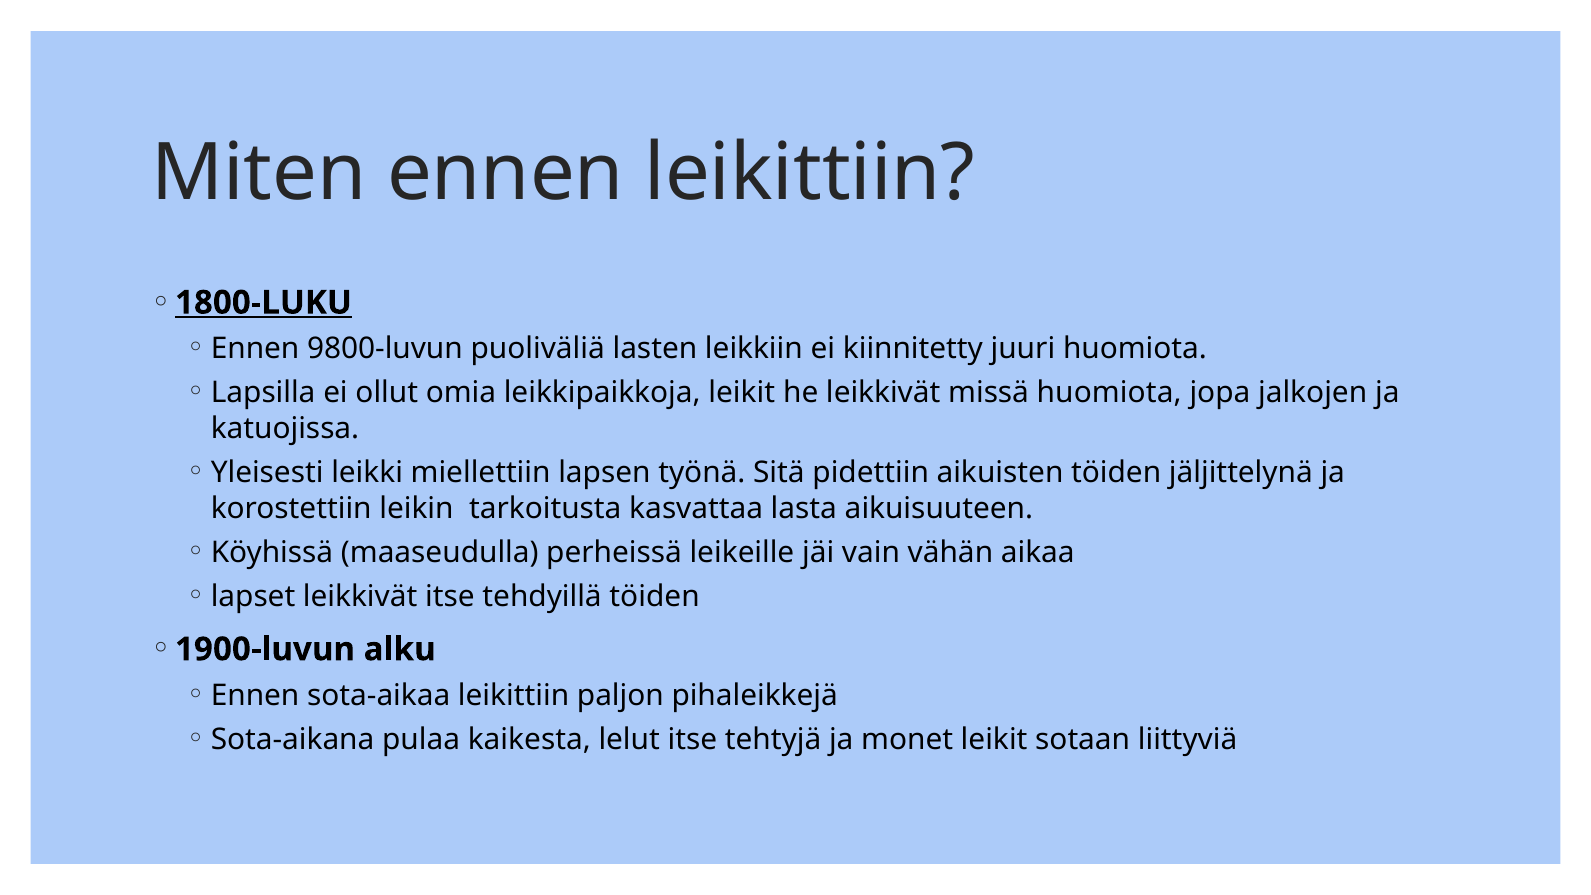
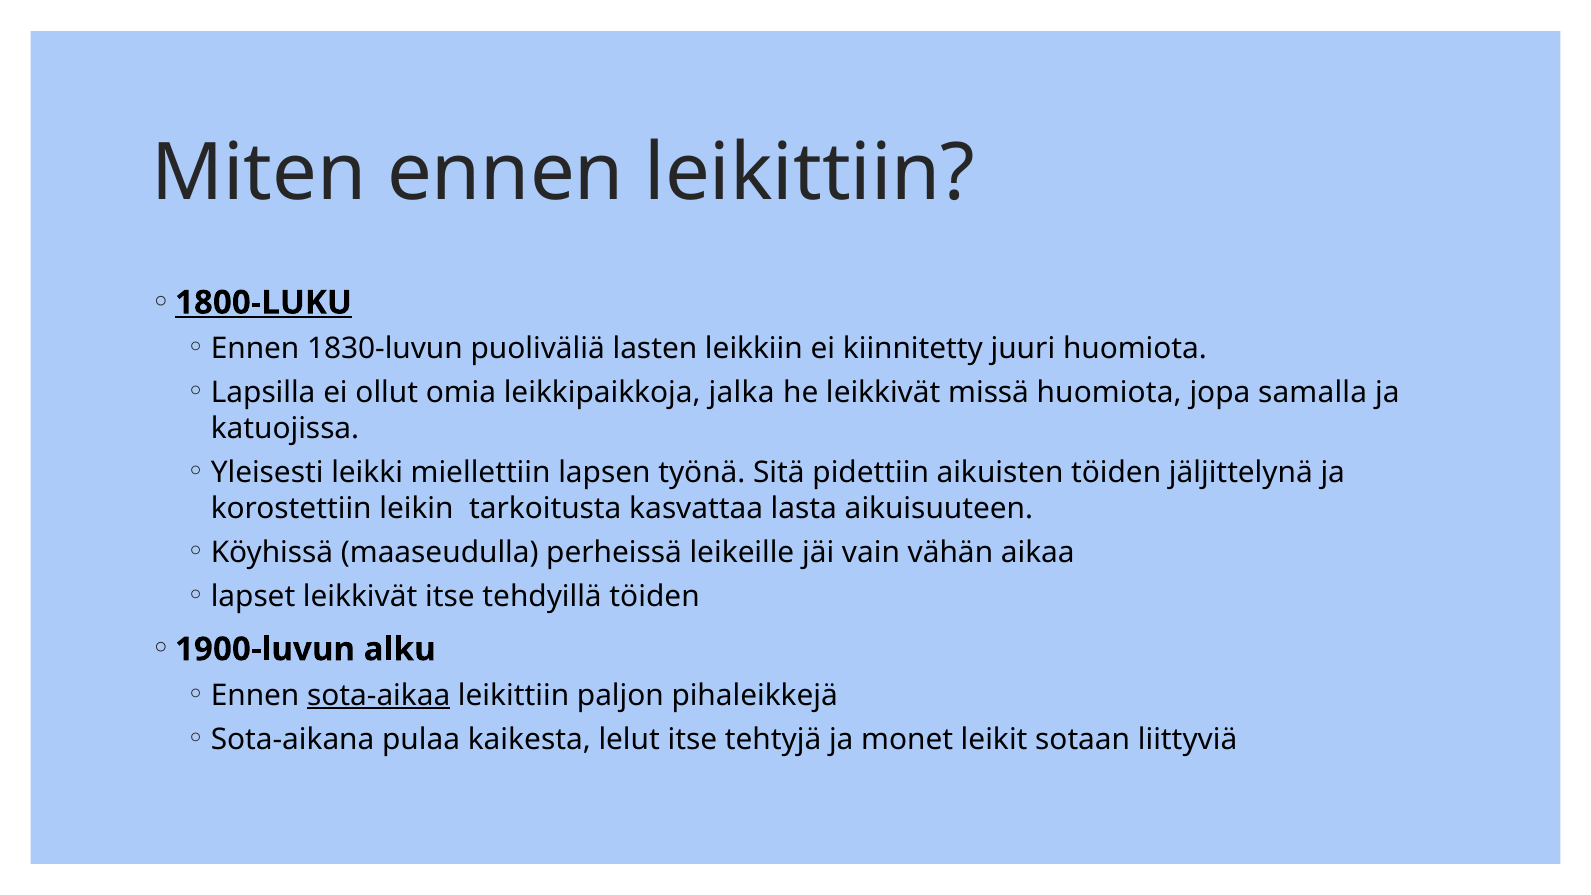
9800-luvun: 9800-luvun -> 1830-luvun (385, 348)
leikkipaikkoja leikit: leikit -> jalka (742, 393)
jalkojen: jalkojen -> samalla (1313, 393)
sota-aikaa underline: none -> present (379, 695)
